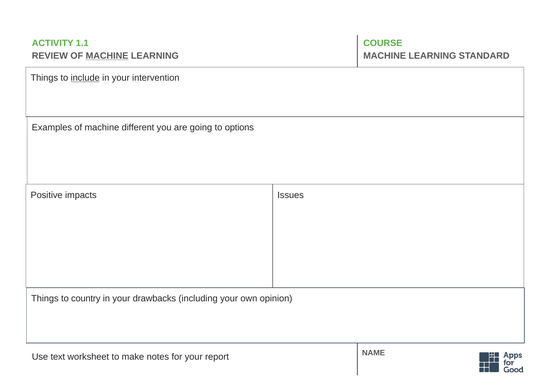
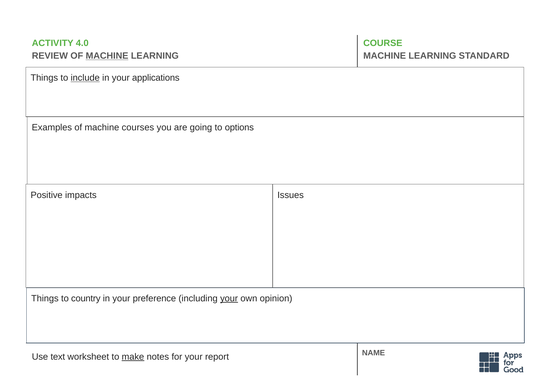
1.1: 1.1 -> 4.0 (82, 43)
intervention: intervention -> applications (156, 78)
different: different -> courses (138, 128)
drawbacks: drawbacks -> preference (154, 299)
your underline: none -> present (229, 299)
make underline: none -> present (133, 357)
